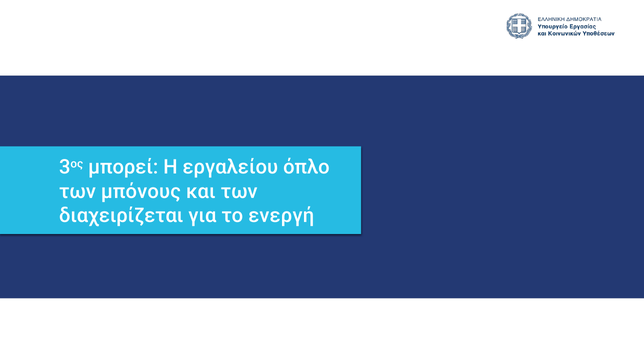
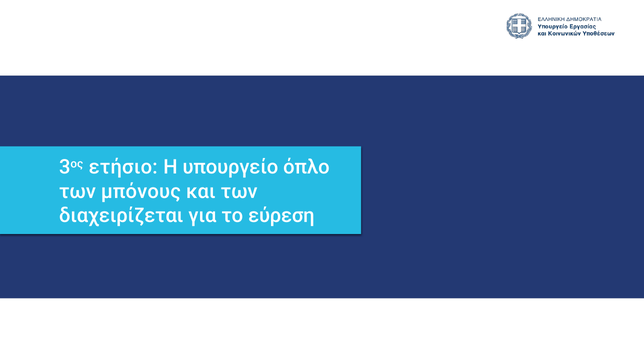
μπορεί: μπορεί -> ετήσιο (123, 167)
εργαλείου: εργαλείου -> υπουργείο (230, 167)
ενεργή: ενεργή -> εύρεση (281, 216)
